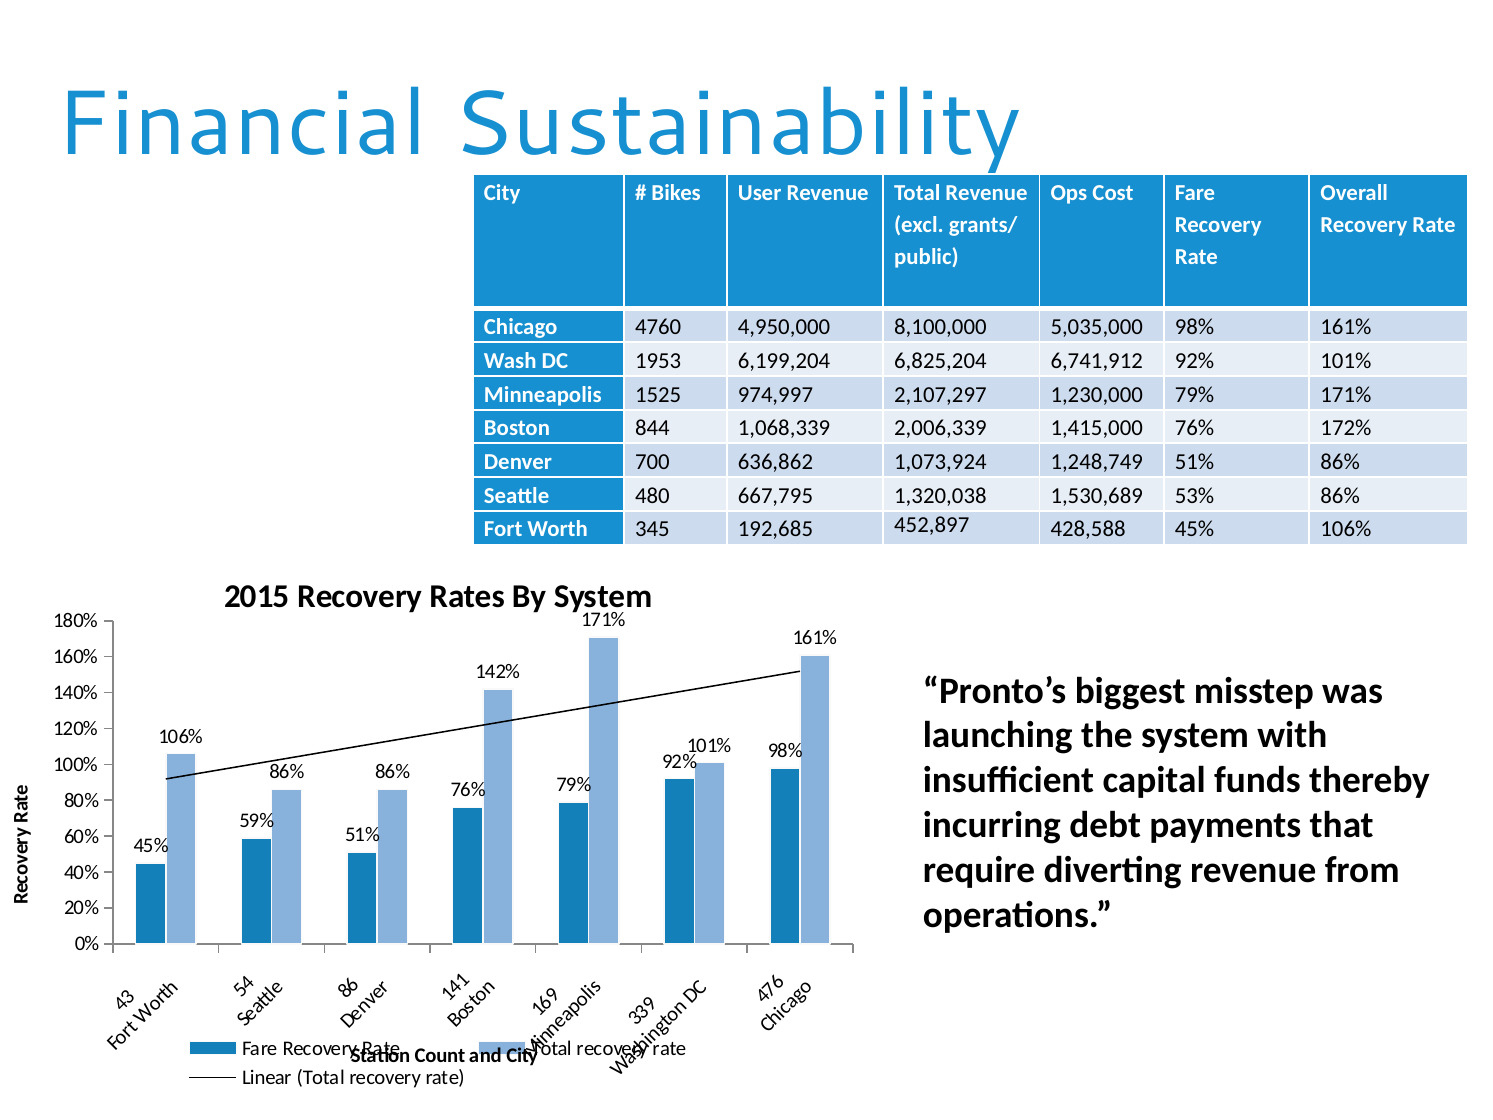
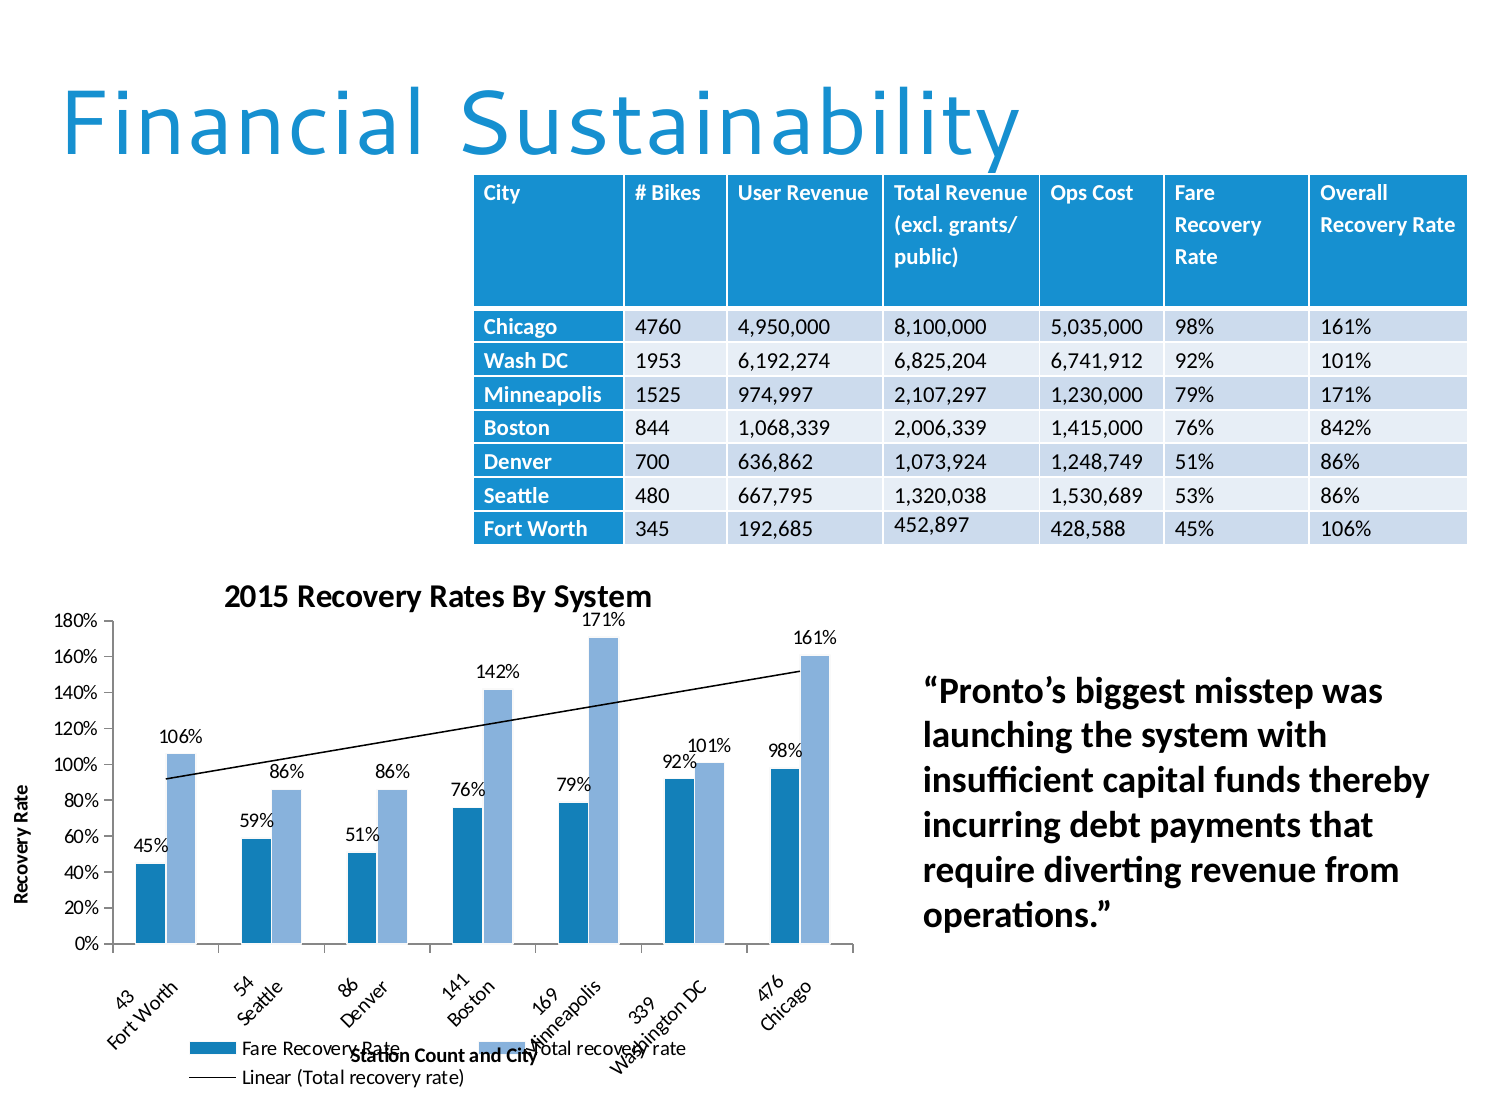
6,199,204: 6,199,204 -> 6,192,274 (784, 361)
172%: 172% -> 842% (1346, 428)
